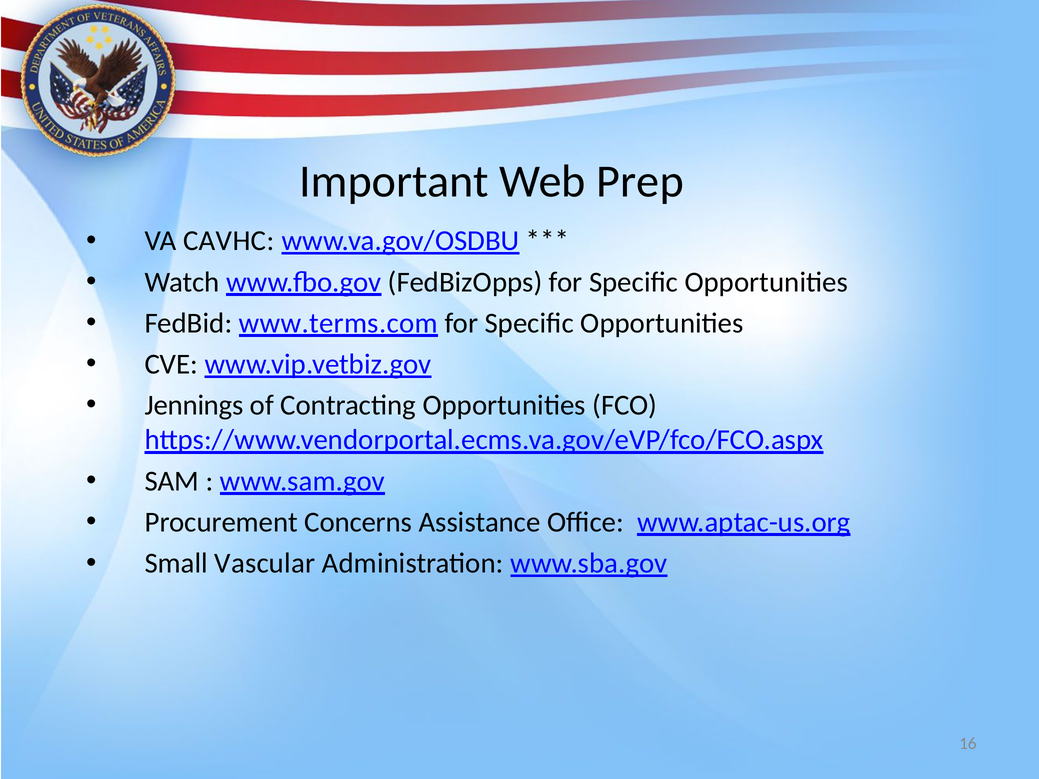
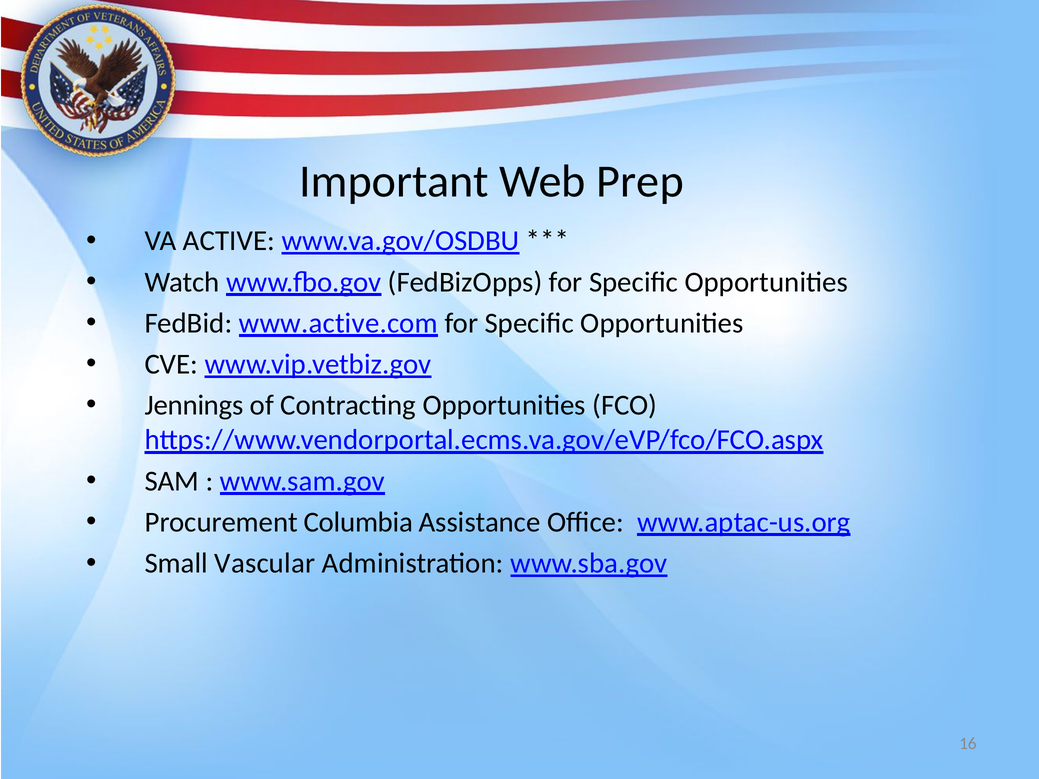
CAVHC: CAVHC -> ACTIVE (229, 241)
www.terms.com: www.terms.com -> www.active.com (338, 323)
Concerns: Concerns -> Columbia (358, 522)
